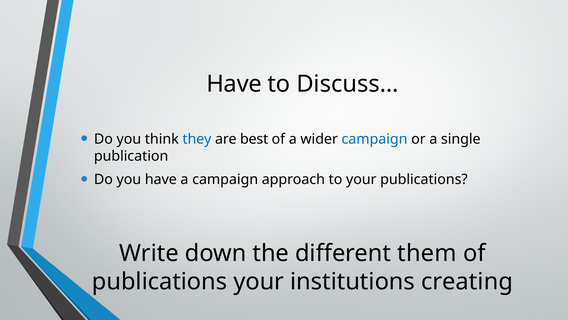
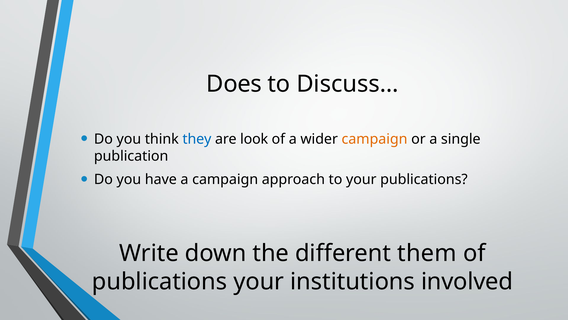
Have: Have -> Does (234, 84)
best: best -> look (254, 139)
campaign colour: blue -> orange (375, 139)
creating: creating -> involved (467, 281)
